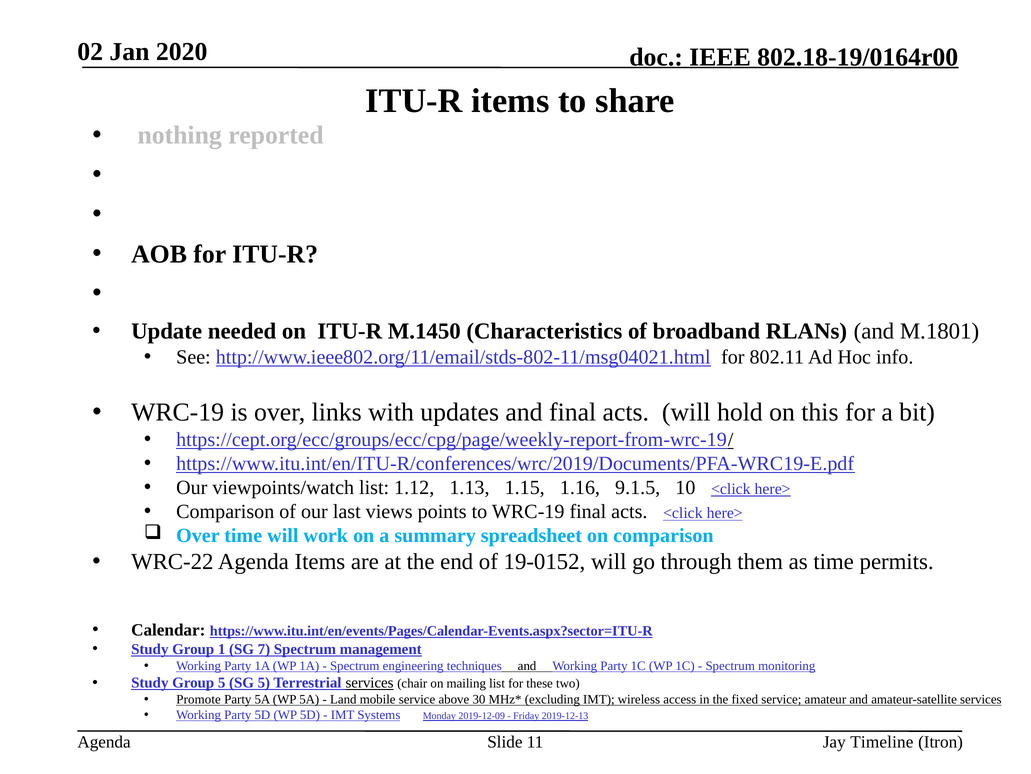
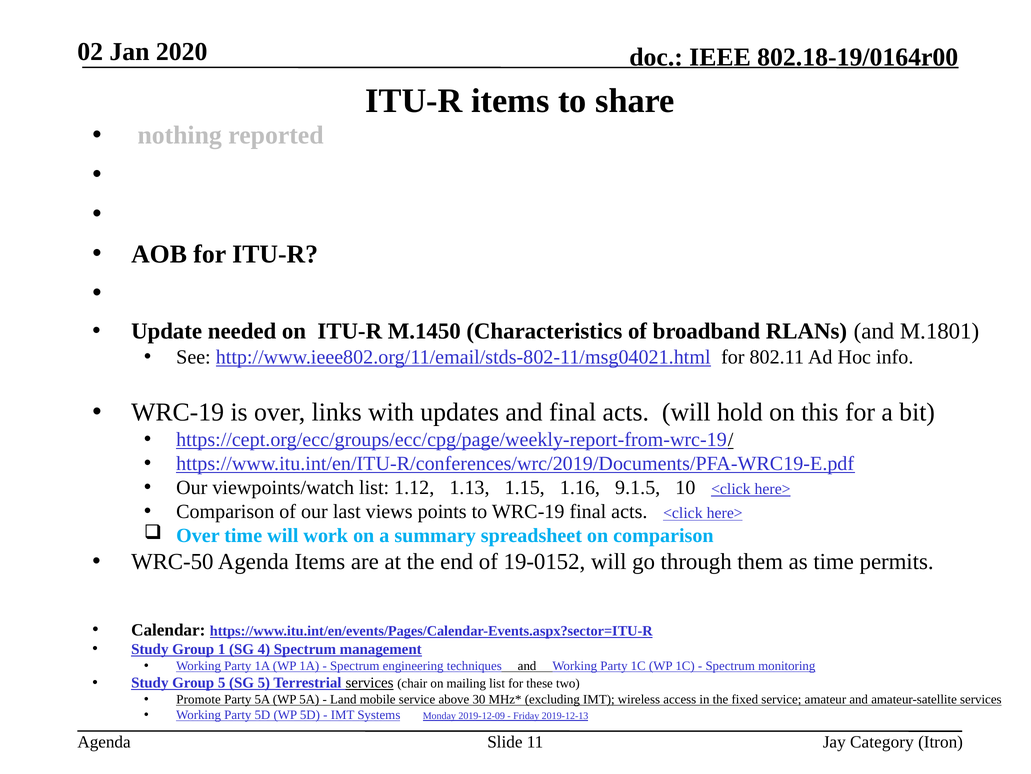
WRC-22: WRC-22 -> WRC-50 (172, 561)
7: 7 -> 4 (264, 649)
Timeline: Timeline -> Category (882, 742)
